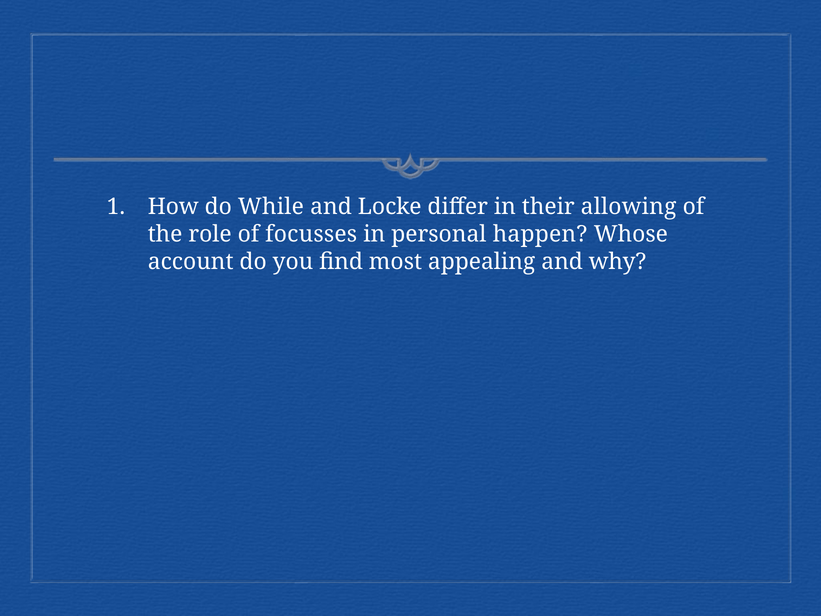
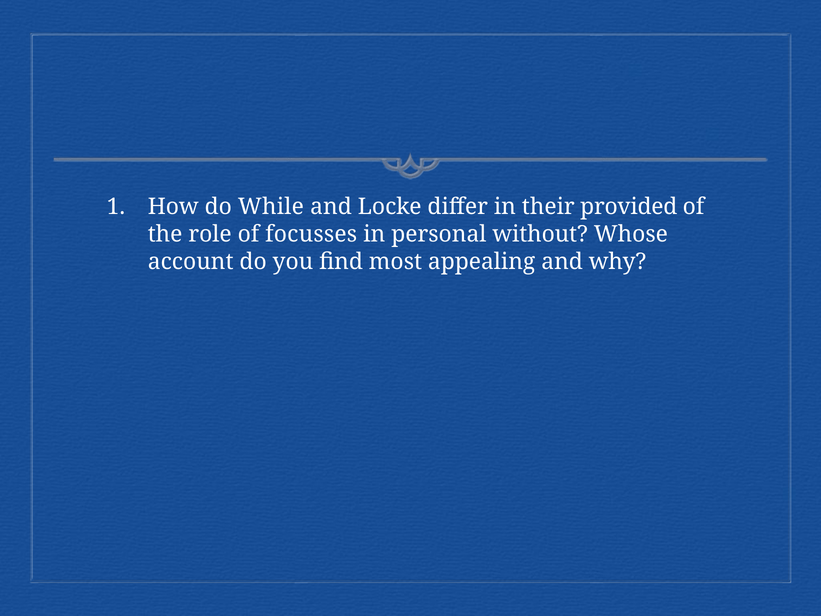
allowing: allowing -> provided (629, 207)
happen: happen -> without (540, 234)
